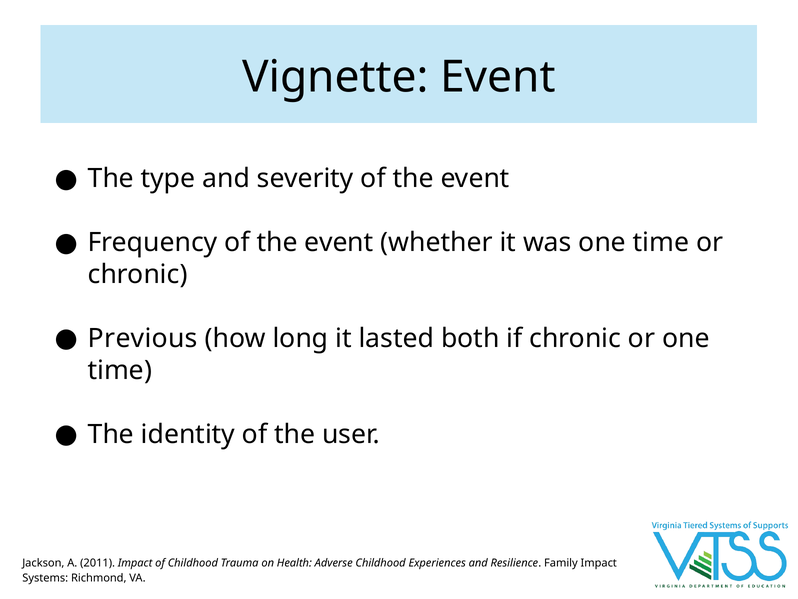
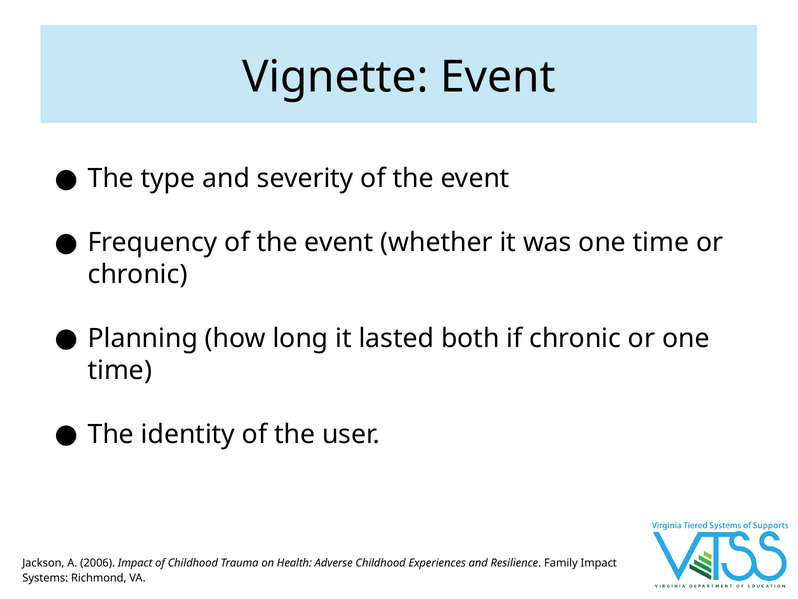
Previous: Previous -> Planning (143, 338)
2011: 2011 -> 2006 (98, 563)
